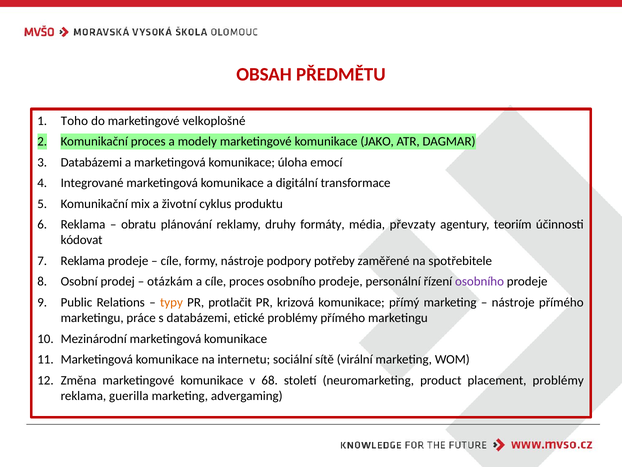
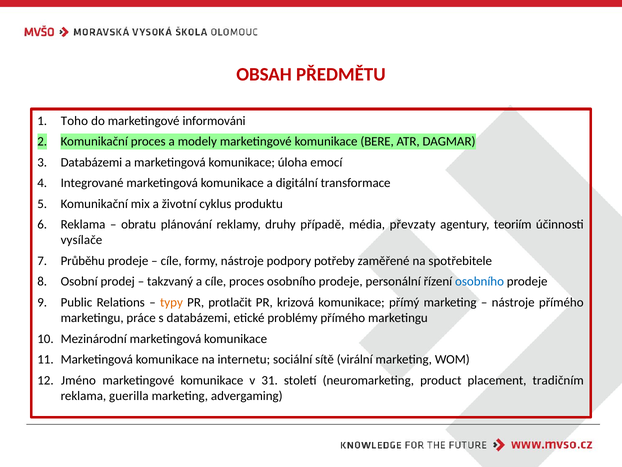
velkoplošné: velkoplošné -> informováni (214, 121)
JAKO: JAKO -> BERE (377, 141)
formáty: formáty -> případě (322, 224)
kódovat: kódovat -> vysílače (81, 240)
Reklama: Reklama -> Průběhu (83, 261)
otázkám: otázkám -> takzvaný (170, 281)
osobního colour: purple -> blue (480, 281)
Změna: Změna -> Jméno (78, 380)
68: 68 -> 31 (270, 380)
placement problémy: problémy -> tradičním (558, 380)
